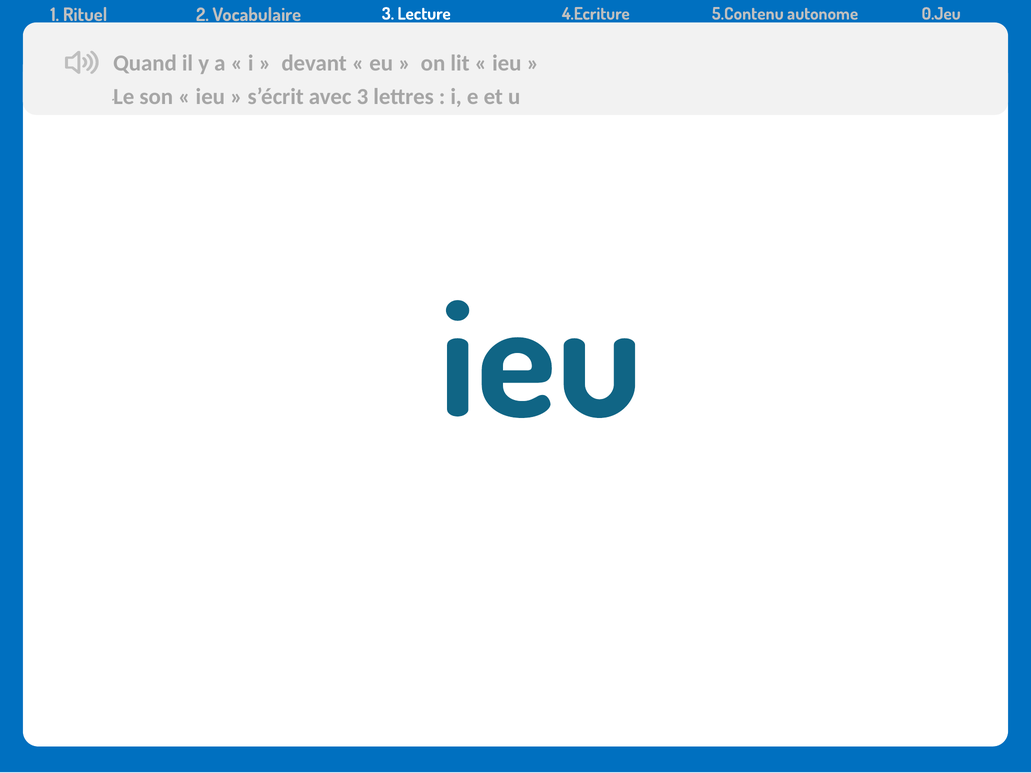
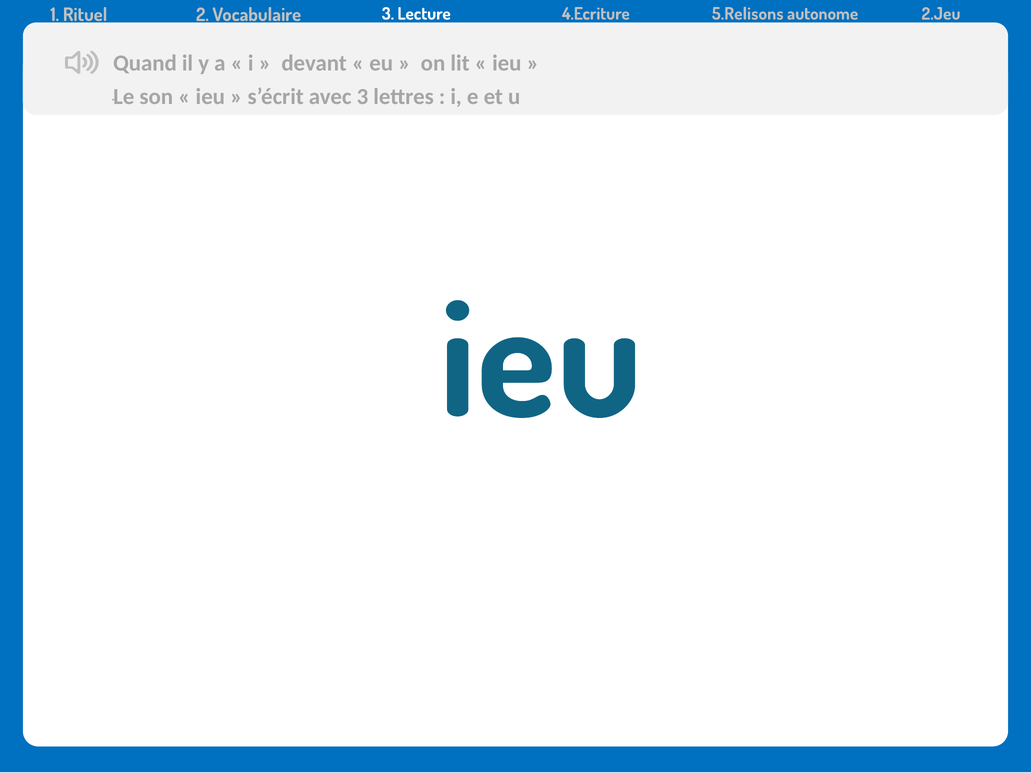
5.Contenu: 5.Contenu -> 5.Relisons (748, 14)
0.Jeu: 0.Jeu -> 2.Jeu (941, 14)
